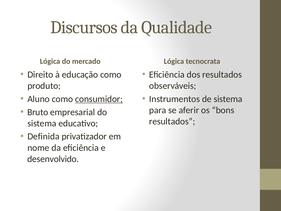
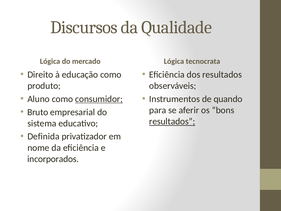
de sistema: sistema -> quando (228, 99)
resultados underline: none -> present (172, 121)
desenvolvido: desenvolvido -> incorporados (53, 159)
